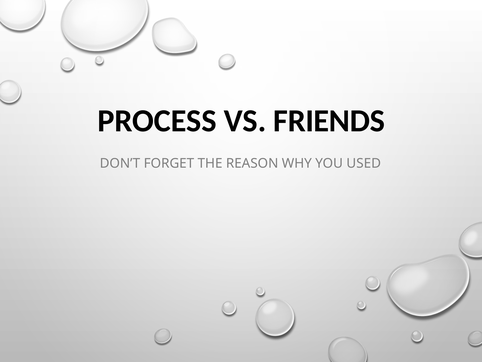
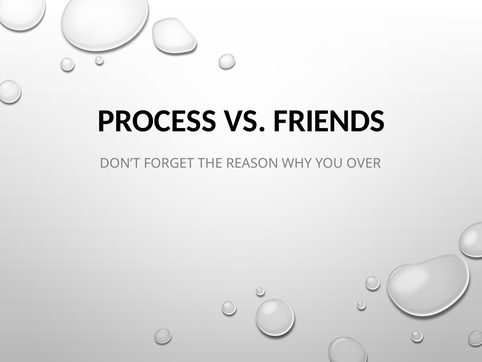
USED: USED -> OVER (364, 163)
